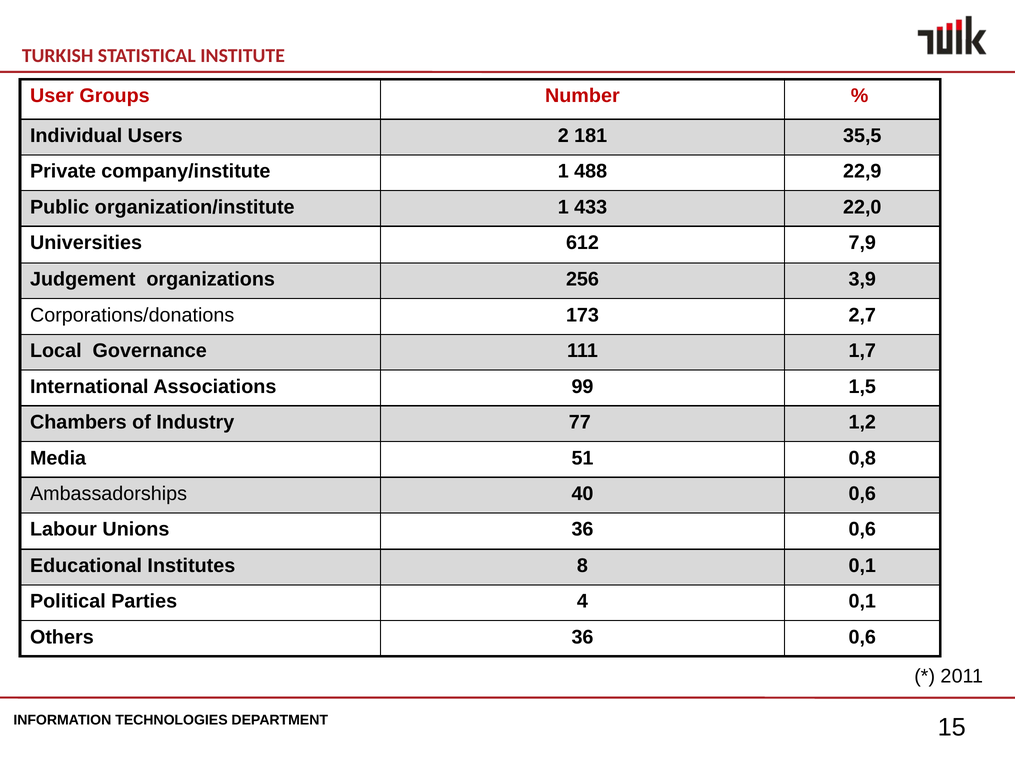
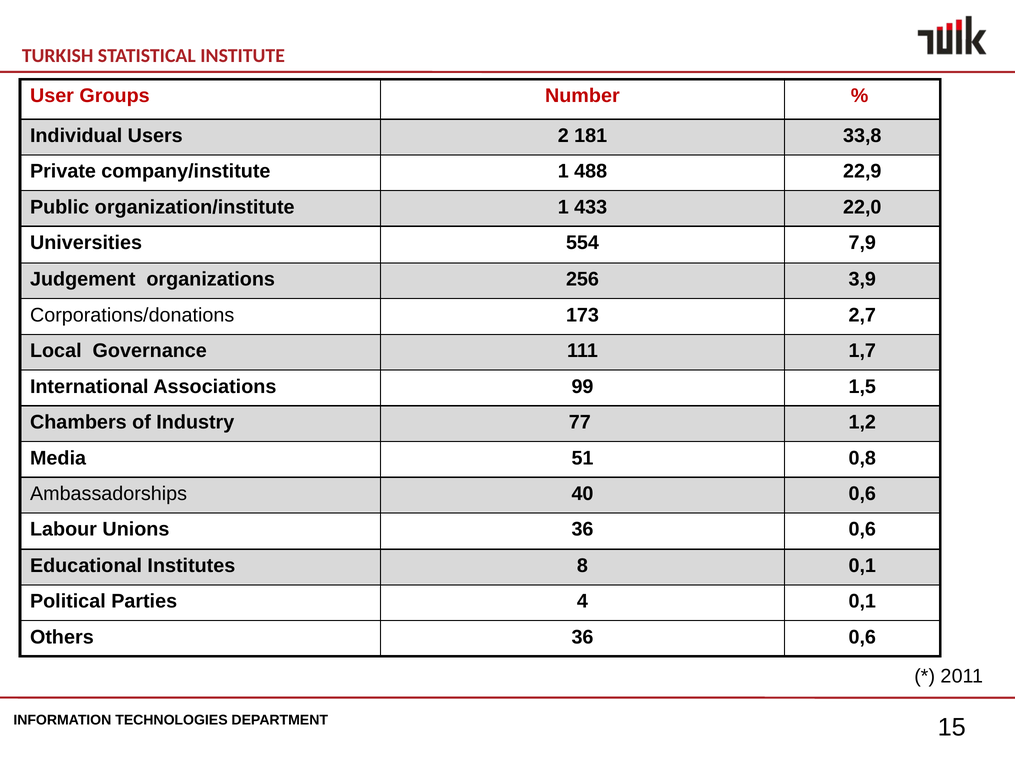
35,5: 35,5 -> 33,8 (862, 136)
612: 612 -> 554 (582, 243)
